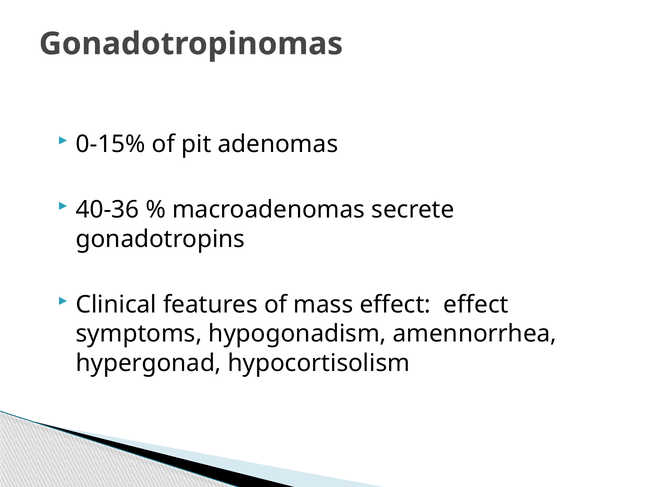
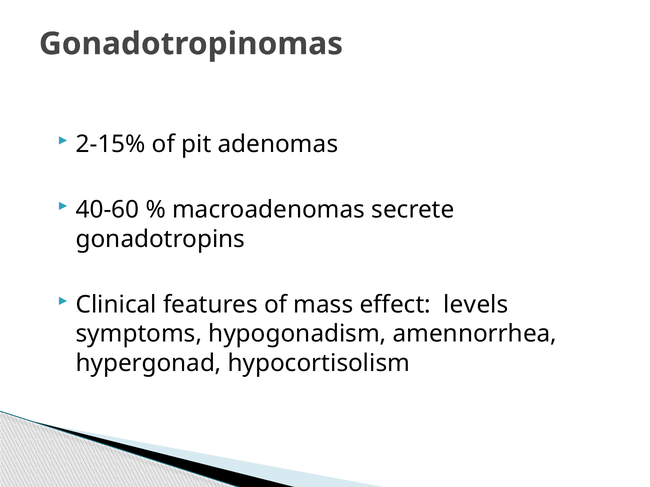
0-15%: 0-15% -> 2-15% (111, 144)
40-36: 40-36 -> 40-60 (108, 210)
effect effect: effect -> levels (476, 305)
